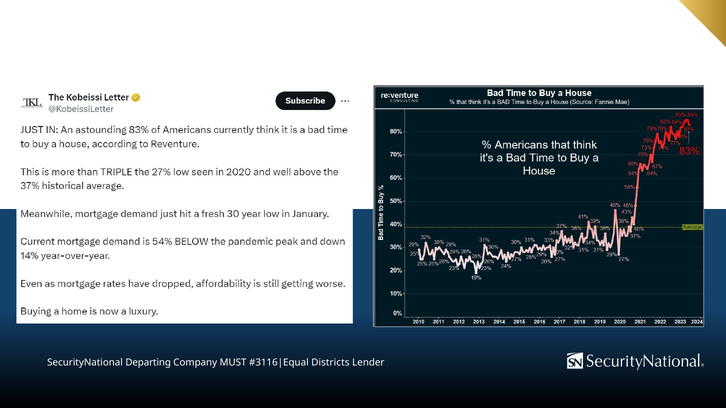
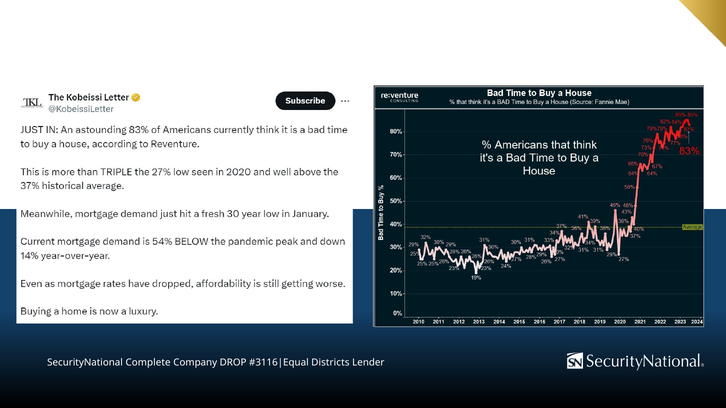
Departing: Departing -> Complete (148, 363)
MUST: MUST -> DROP (233, 363)
